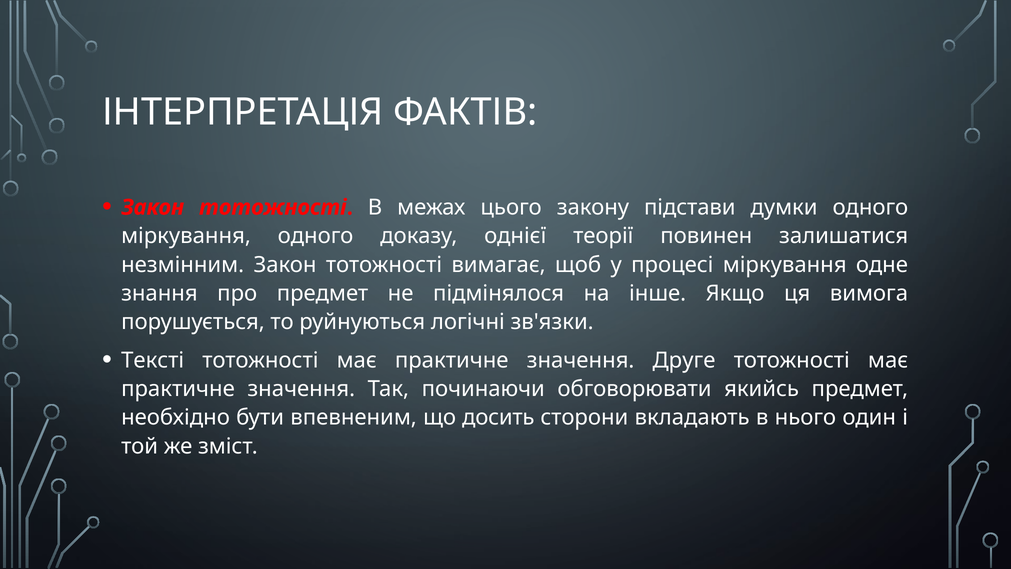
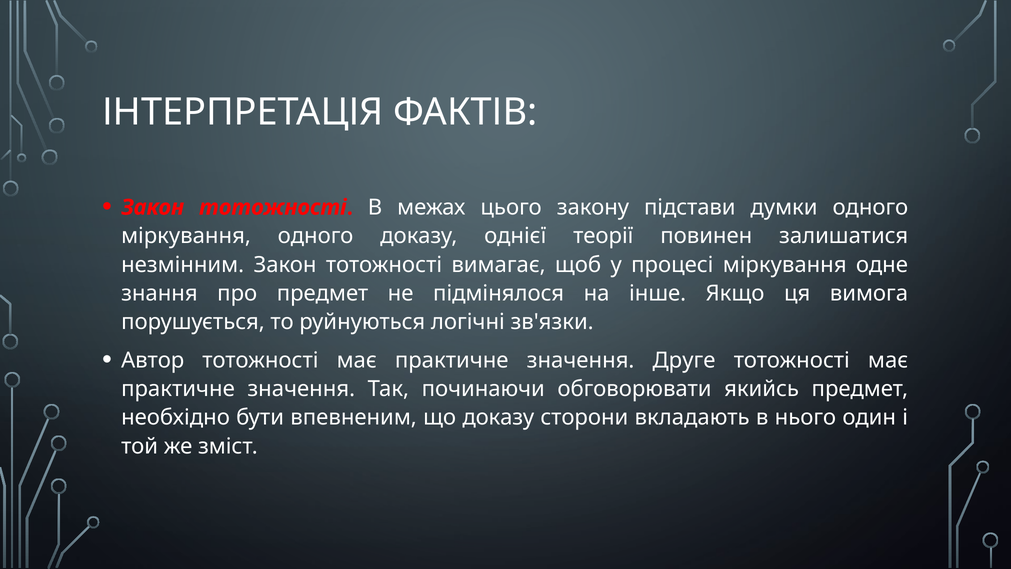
Тексті: Тексті -> Автор (153, 360)
що досить: досить -> доказу (498, 417)
